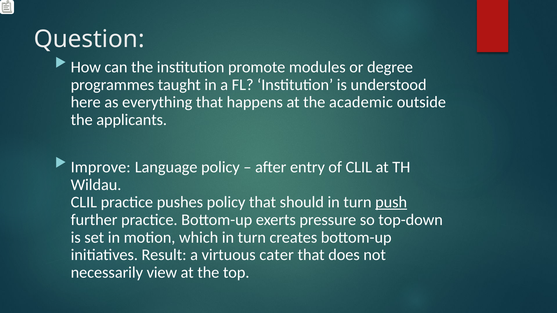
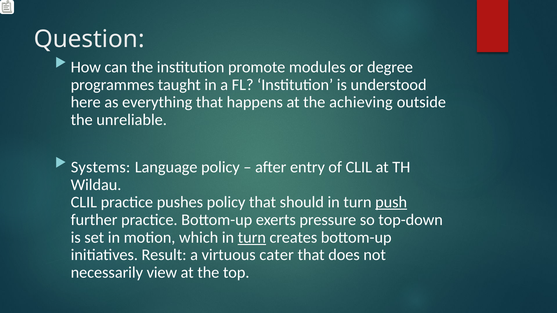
academic: academic -> achieving (361, 102)
applicants: applicants -> unreliable (132, 120)
Improve: Improve -> Systems (101, 167)
turn underline: none -> present (252, 238)
